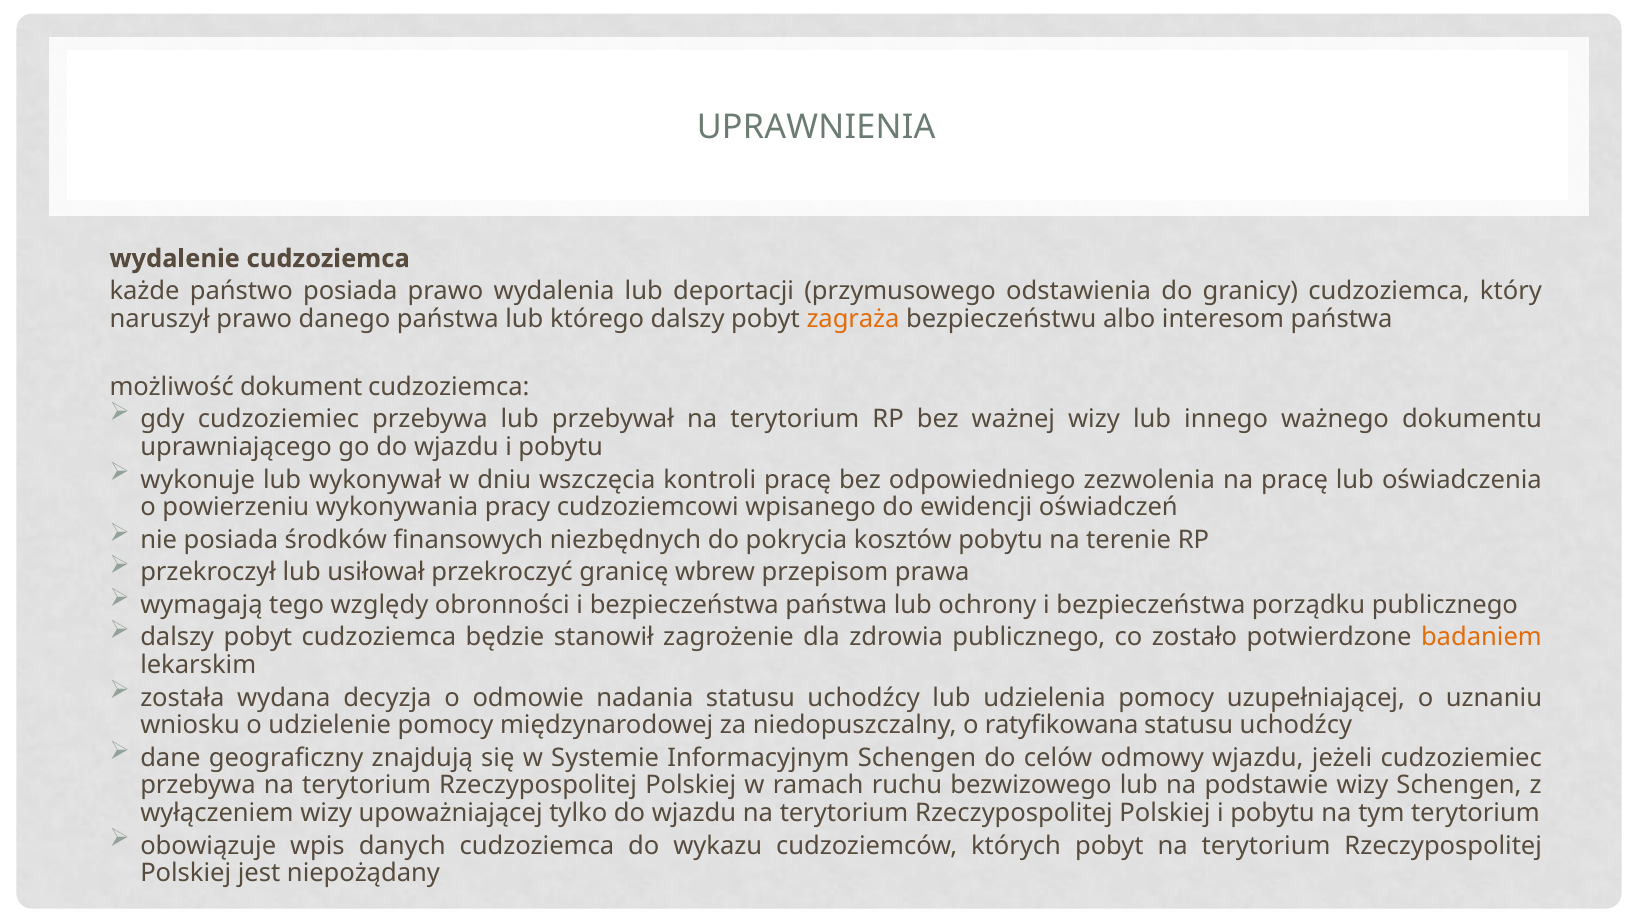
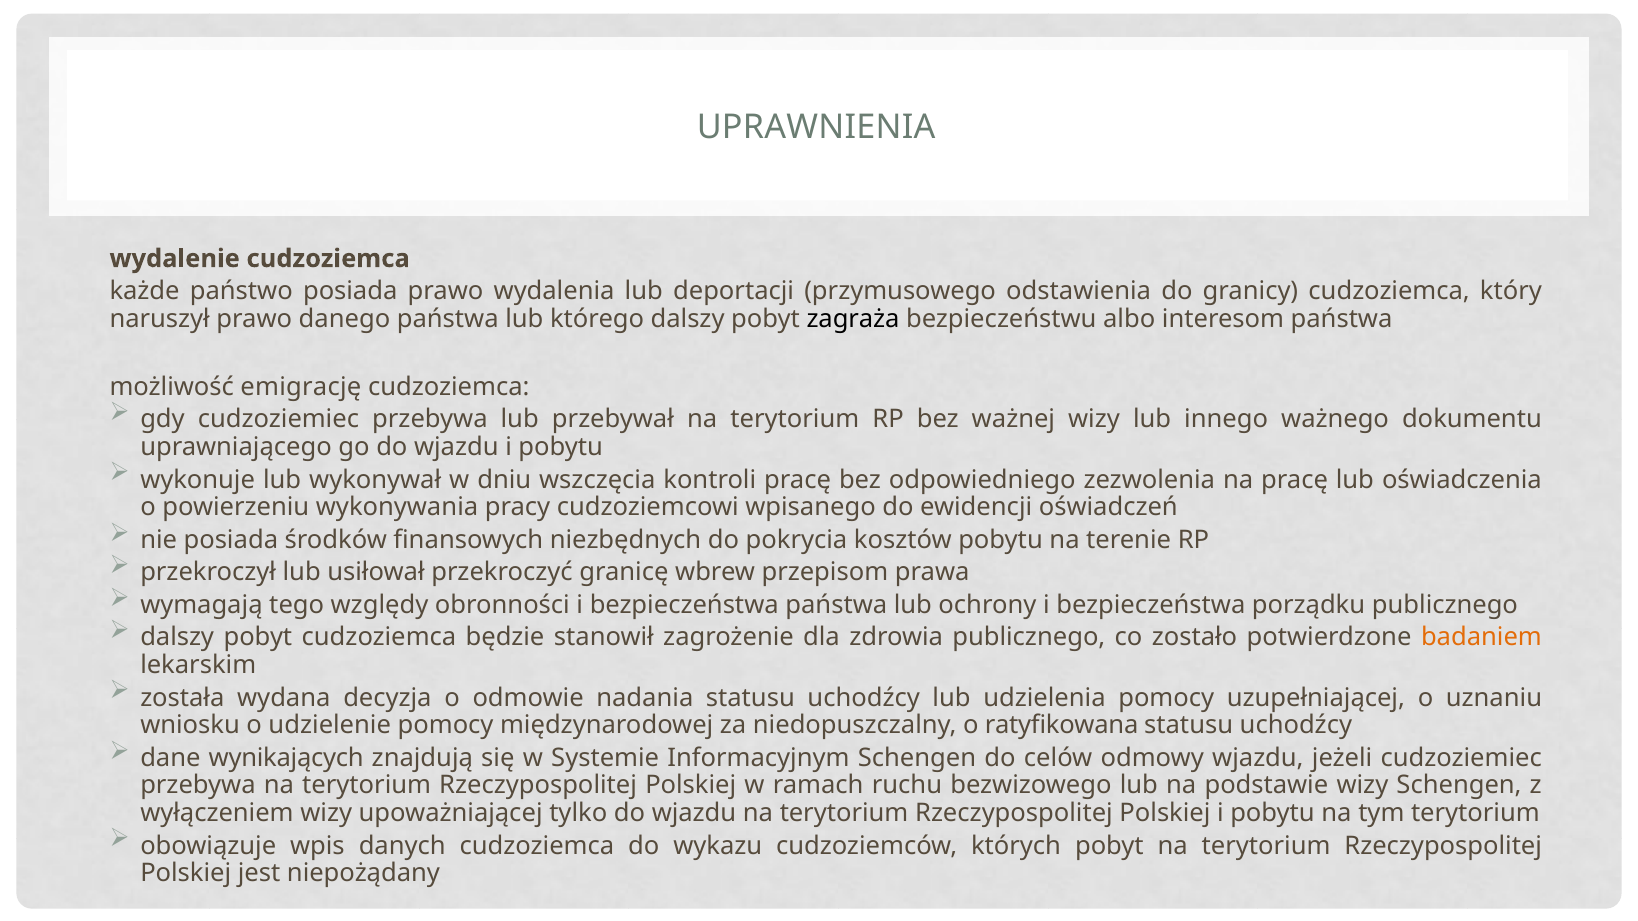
zagraża colour: orange -> black (853, 319)
dokument: dokument -> emigrację (301, 387)
geograficzny: geograficzny -> wynikających (286, 758)
